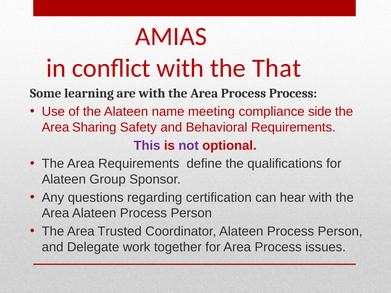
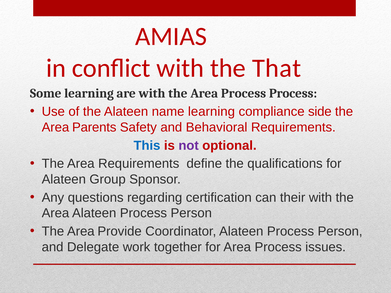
name meeting: meeting -> learning (211, 112)
Sharing: Sharing -> Parents (94, 127)
This colour: purple -> blue (147, 146)
hear: hear -> their (293, 198)
Trusted: Trusted -> Provide (120, 232)
